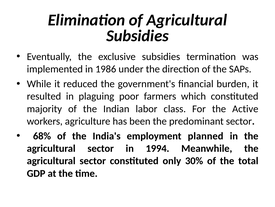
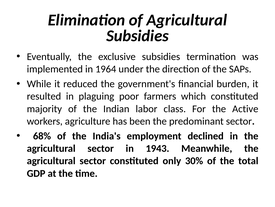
1986: 1986 -> 1964 (106, 69)
planned: planned -> declined (206, 136)
1994: 1994 -> 1943 (158, 148)
